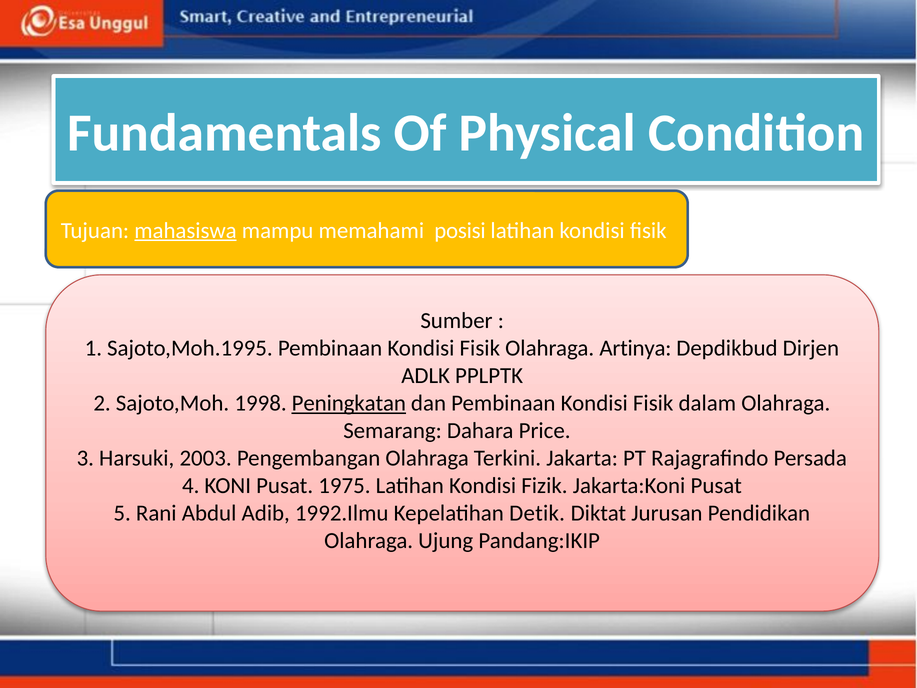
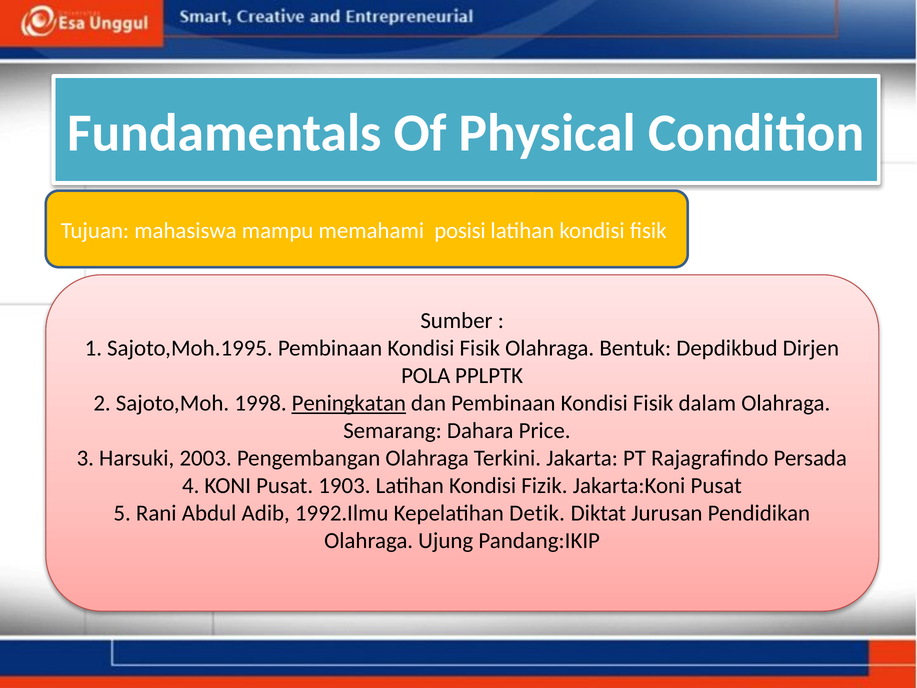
mahasiswa underline: present -> none (186, 230)
Artinya: Artinya -> Bentuk (635, 348)
ADLK: ADLK -> POLA (426, 376)
1975: 1975 -> 1903 (344, 486)
